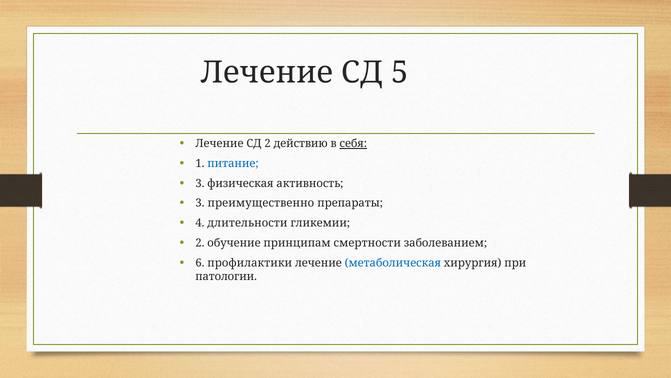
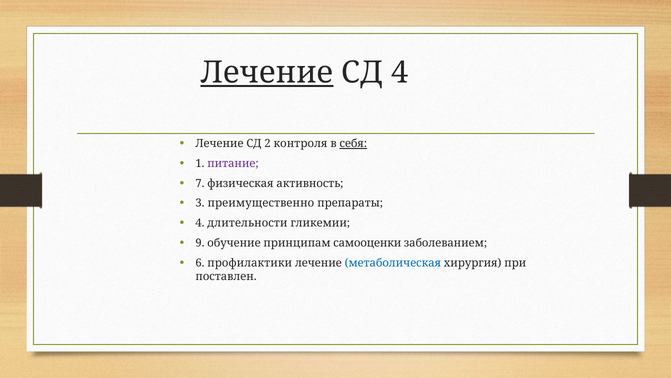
Лечение underline: none -> present (267, 73)
СД 5: 5 -> 4 (400, 73)
действию: действию -> контроля (300, 143)
питание colour: blue -> purple (233, 163)
3: 3 -> 7 (200, 183)
2: 2 -> 9 (200, 243)
смертности: смертности -> самооценки (367, 243)
патологии: патологии -> поставлен (226, 276)
